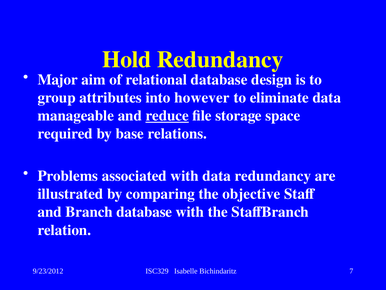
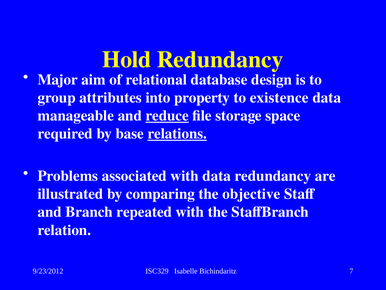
however: however -> property (202, 98)
eliminate: eliminate -> existence (279, 98)
relations underline: none -> present (177, 134)
Branch database: database -> repeated (144, 212)
